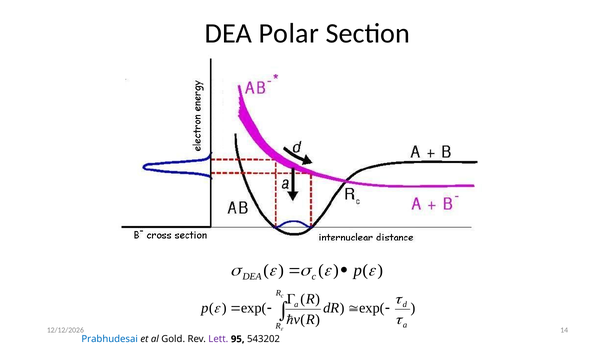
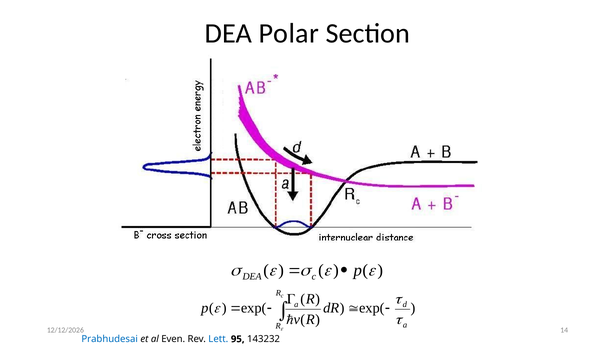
Gold: Gold -> Even (173, 339)
Lett colour: purple -> blue (218, 339)
543202: 543202 -> 143232 (264, 339)
